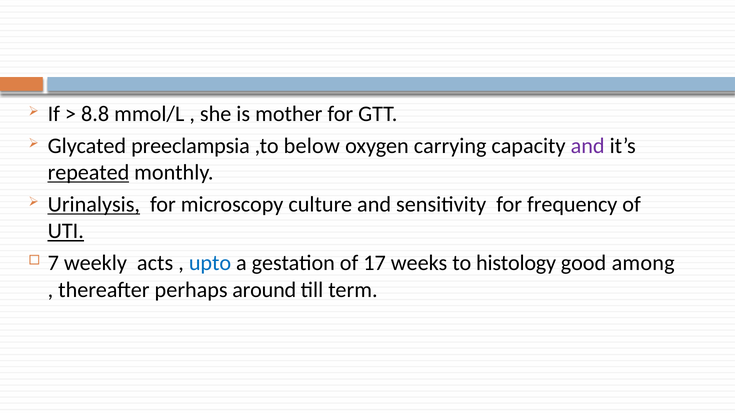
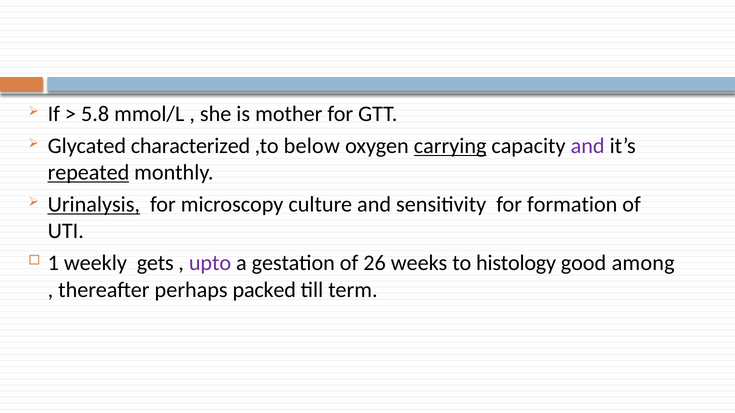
8.8: 8.8 -> 5.8 (95, 114)
preeclampsia: preeclampsia -> characterized (191, 146)
carrying underline: none -> present (450, 146)
frequency: frequency -> formation (572, 205)
UTI underline: present -> none (66, 231)
7: 7 -> 1 (53, 263)
acts: acts -> gets (155, 263)
upto colour: blue -> purple (210, 263)
17: 17 -> 26 (375, 263)
around: around -> packed (264, 290)
